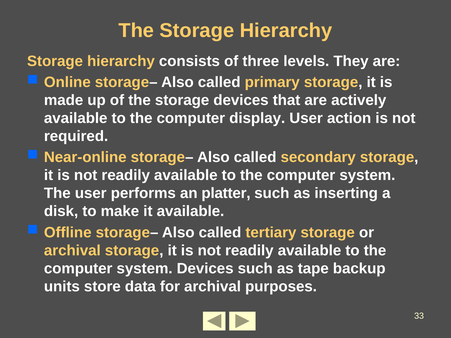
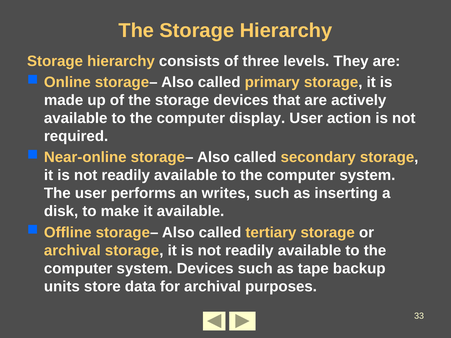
platter: platter -> writes (226, 193)
